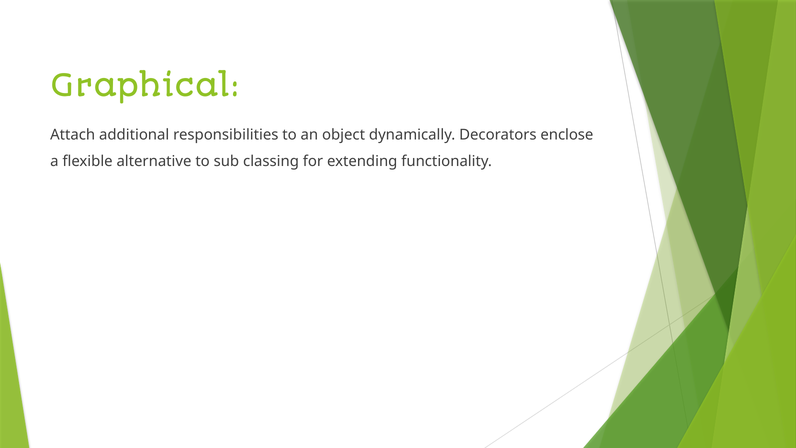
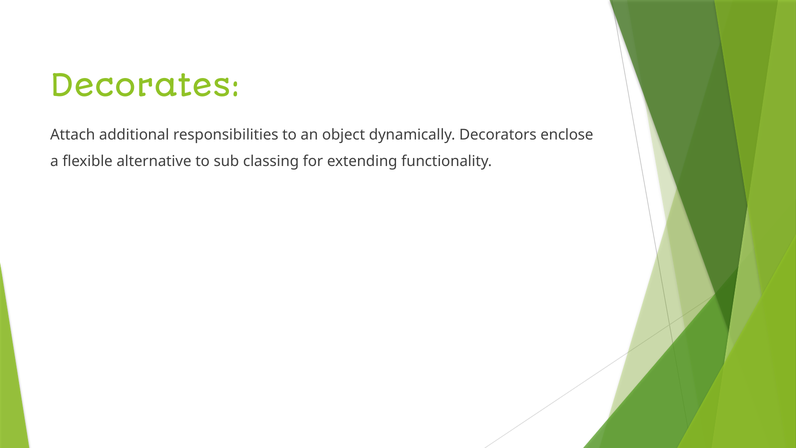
Graphical: Graphical -> Decorates (145, 86)
